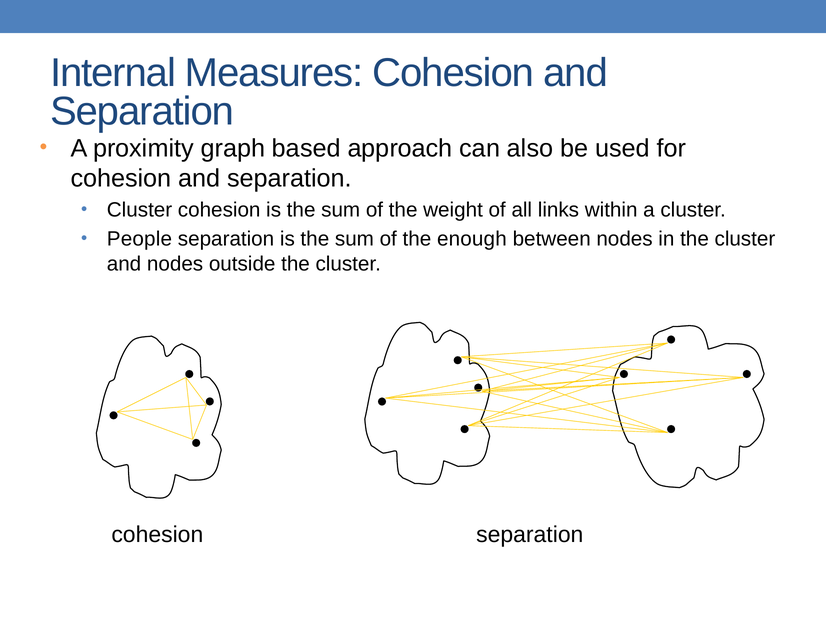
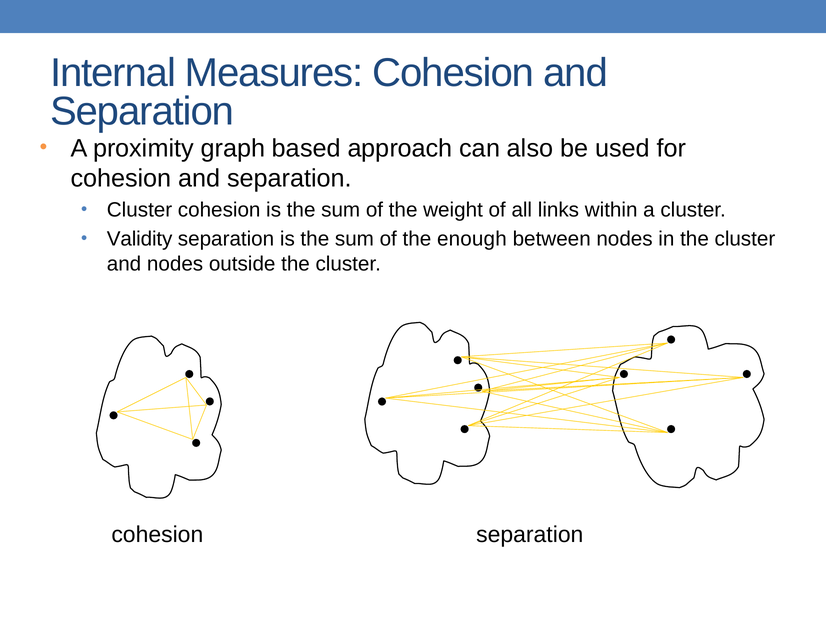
People: People -> Validity (140, 239)
